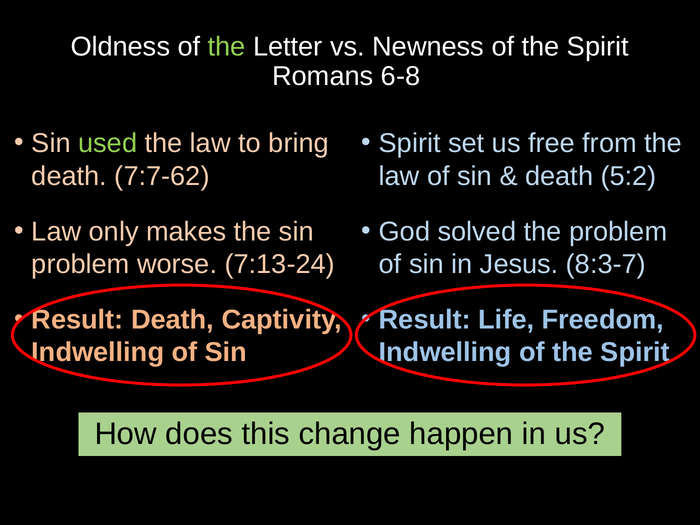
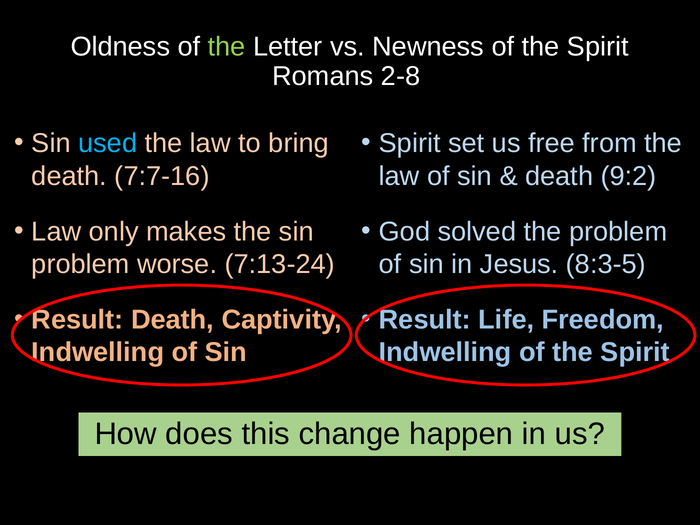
6-8: 6-8 -> 2-8 (401, 76)
used colour: light green -> light blue (108, 143)
7:7-62: 7:7-62 -> 7:7-16 (162, 176)
5:2: 5:2 -> 9:2 (629, 176)
8:3-7: 8:3-7 -> 8:3-5 (606, 264)
